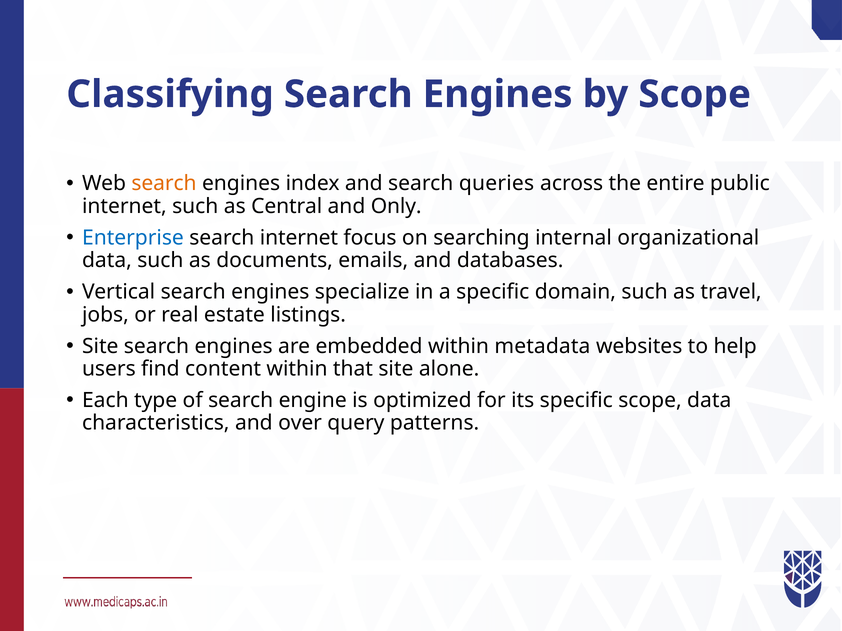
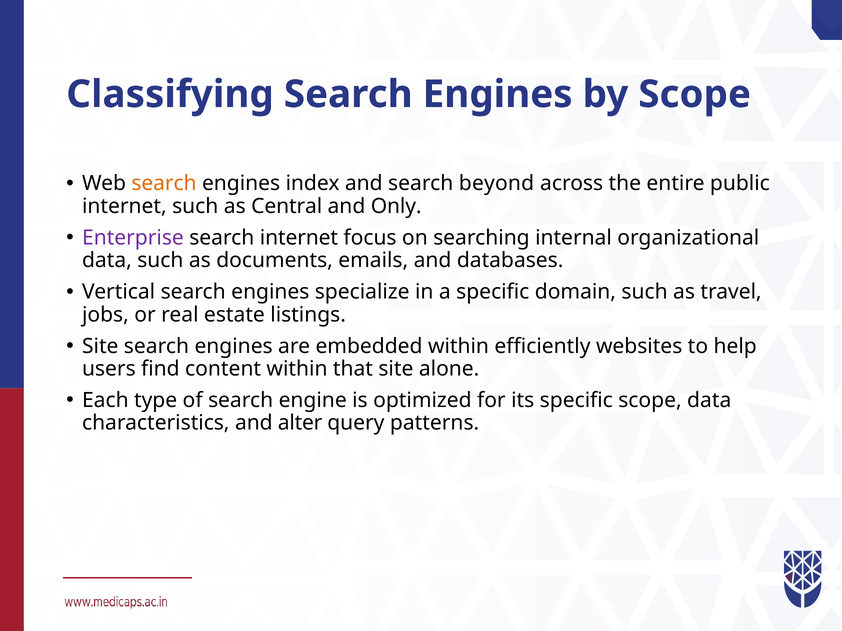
queries: queries -> beyond (497, 184)
Enterprise colour: blue -> purple (133, 238)
metadata: metadata -> efficiently (543, 346)
over: over -> alter (300, 423)
